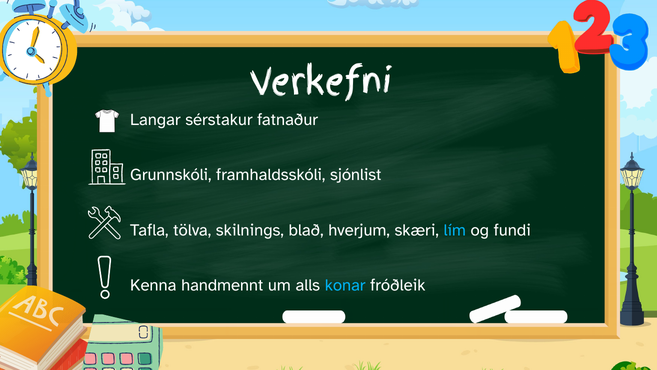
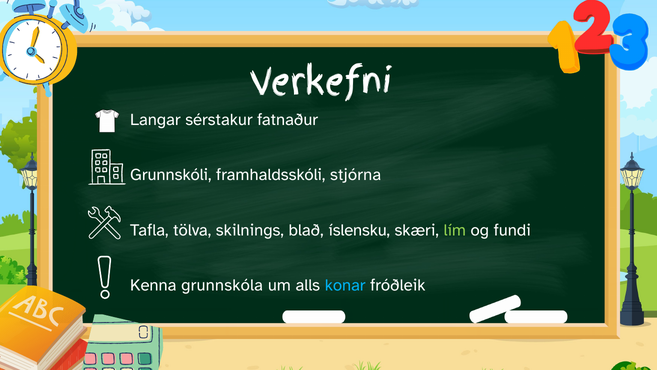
sjónlist: sjónlist -> stjórna (356, 175)
hverjum: hverjum -> íslensku (359, 230)
lím colour: light blue -> light green (455, 230)
handmennt: handmennt -> grunnskóla (222, 285)
